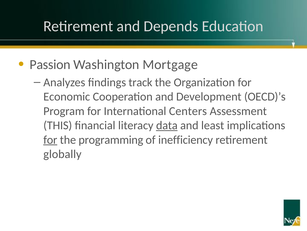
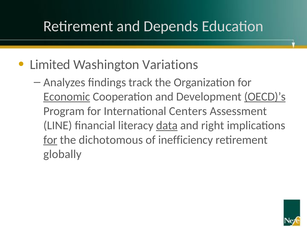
Passion: Passion -> Limited (50, 64)
Mortgage: Mortgage -> Variations (170, 64)
Economic underline: none -> present (67, 96)
OECD)’s underline: none -> present (265, 96)
THIS: THIS -> LINE (58, 125)
least: least -> right (213, 125)
programming: programming -> dichotomous (111, 139)
